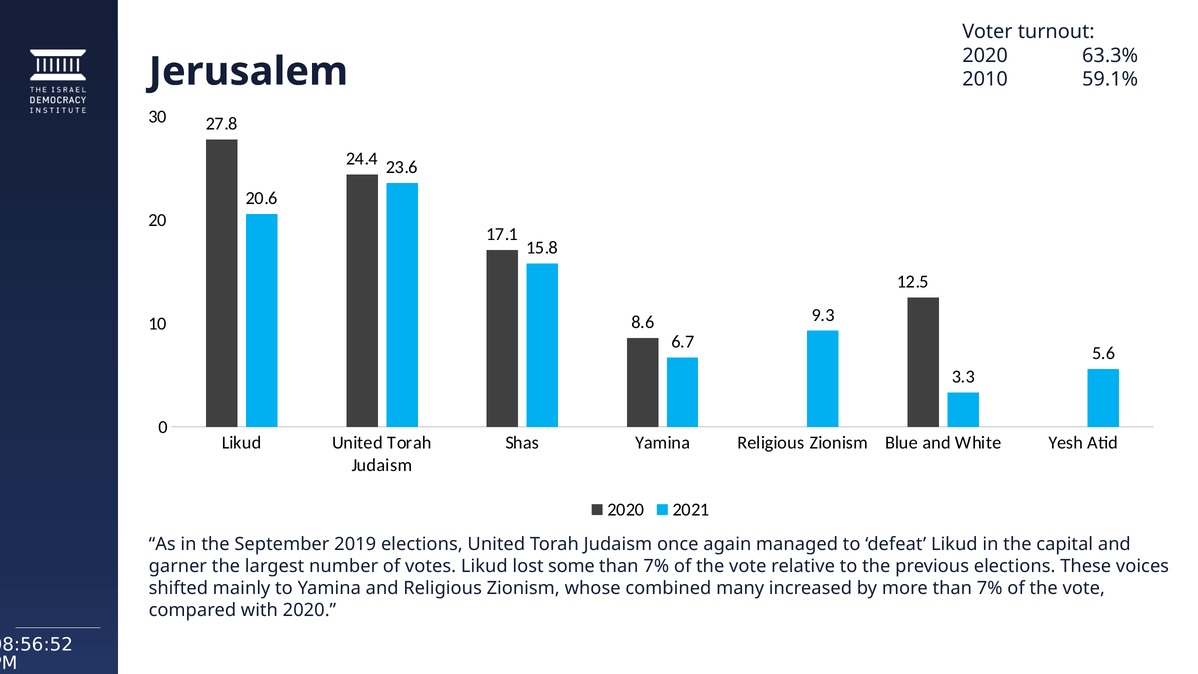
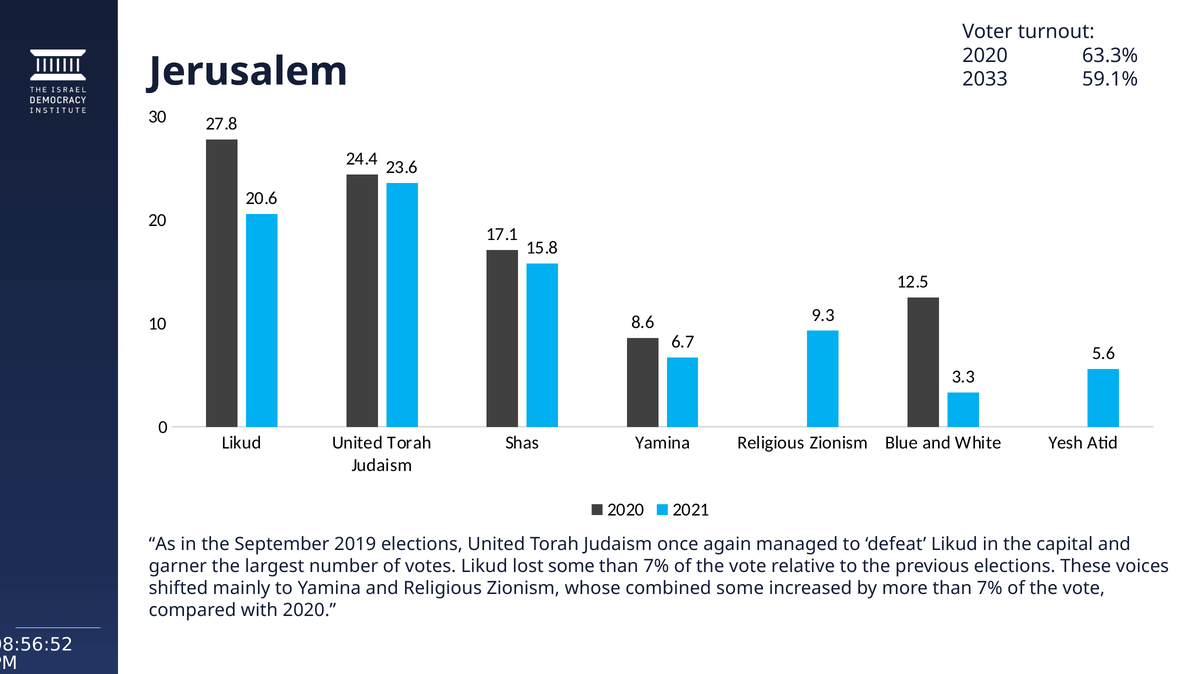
2010: 2010 -> 2033 (985, 79)
combined many: many -> some (740, 588)
